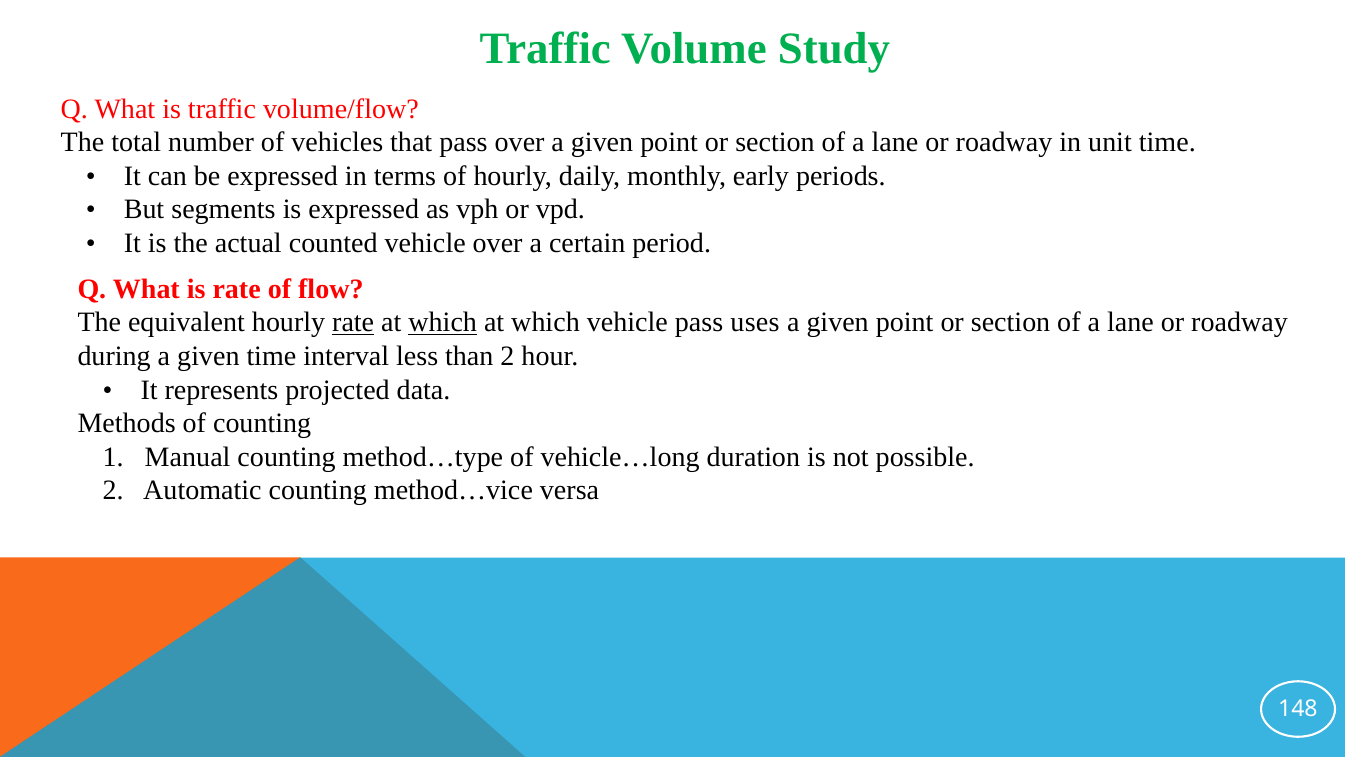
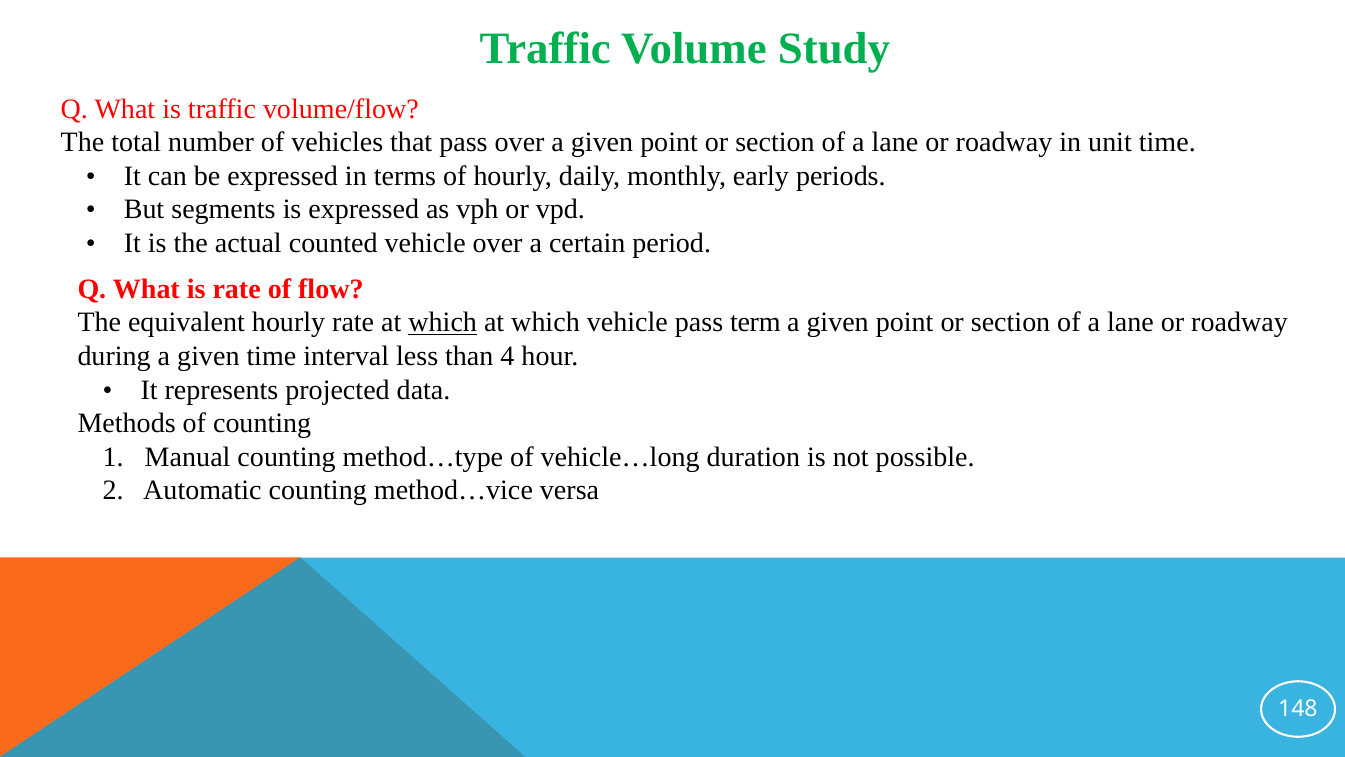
rate underline: present -> none (353, 322)
uses: uses -> term (755, 322)
than 2: 2 -> 4 (508, 356)
